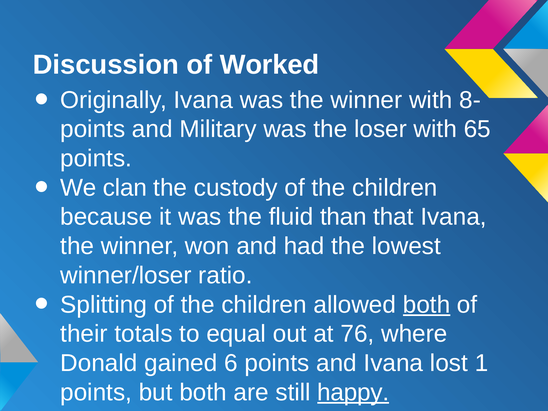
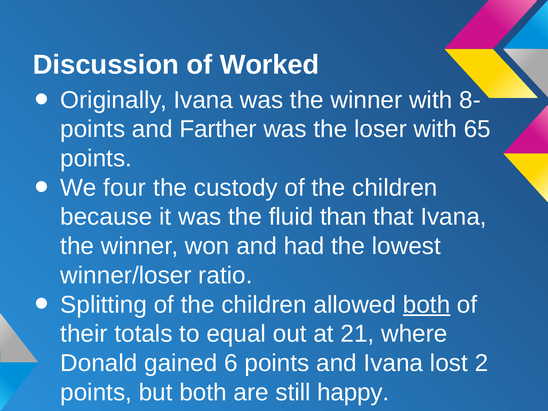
Military: Military -> Farther (218, 129)
clan: clan -> four (125, 188)
76: 76 -> 21 (357, 334)
1: 1 -> 2 (481, 363)
happy underline: present -> none (353, 392)
